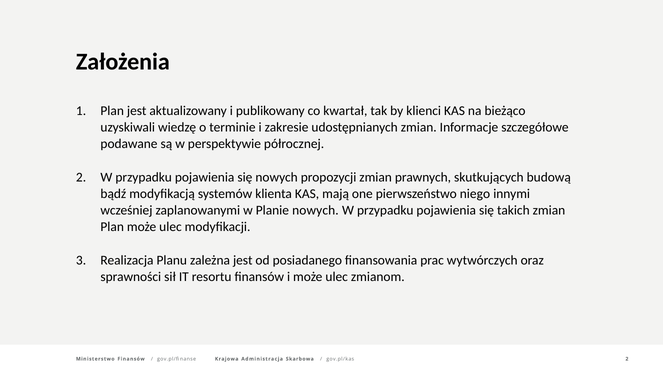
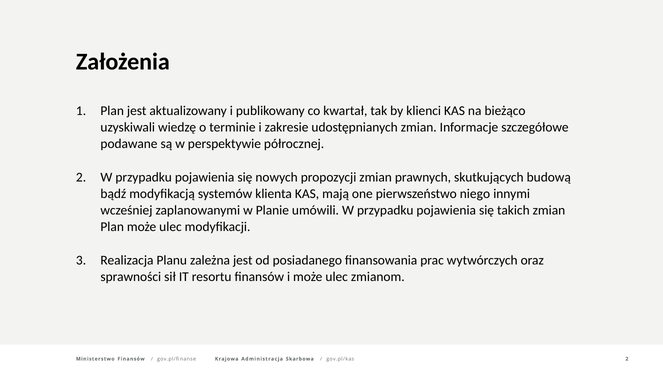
Planie nowych: nowych -> umówili (315, 210)
